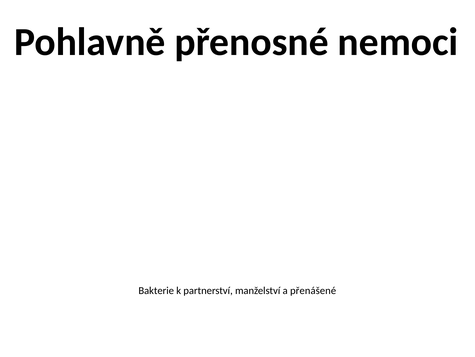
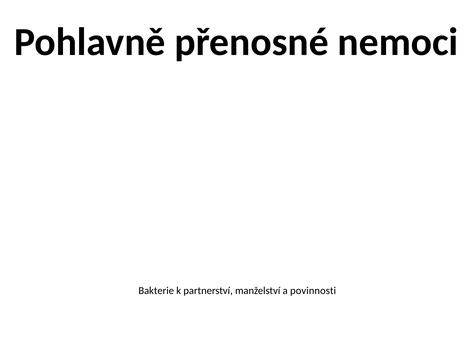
přenášené: přenášené -> povinnosti (313, 290)
